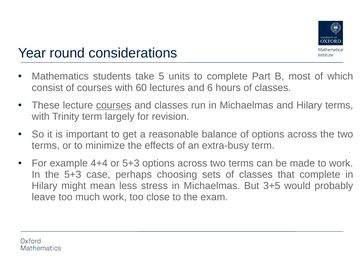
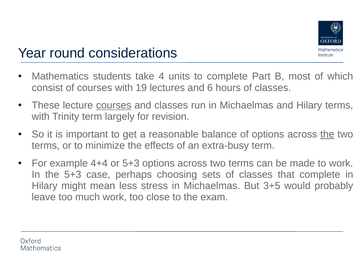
5: 5 -> 4 (161, 76)
60: 60 -> 19 (141, 88)
the underline: none -> present (327, 134)
